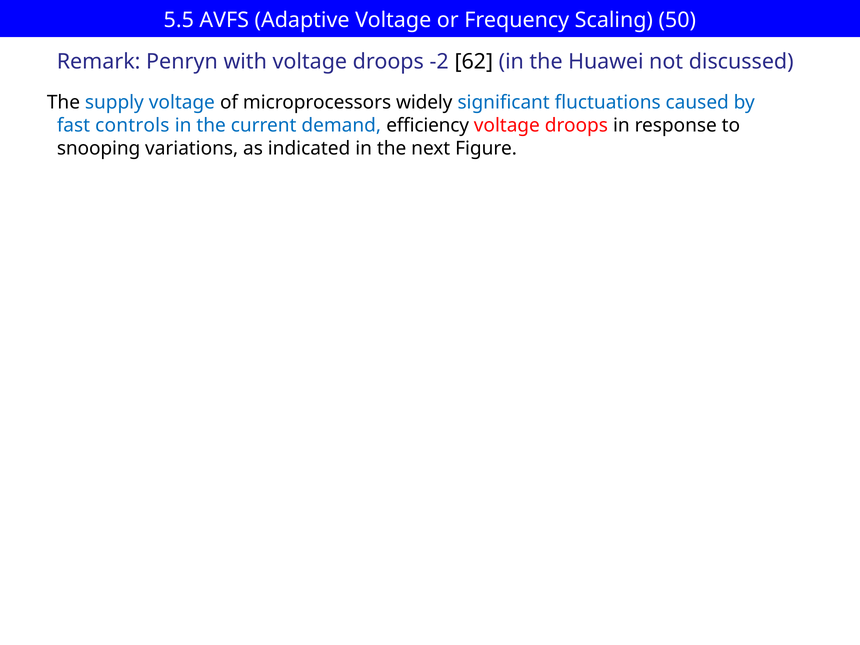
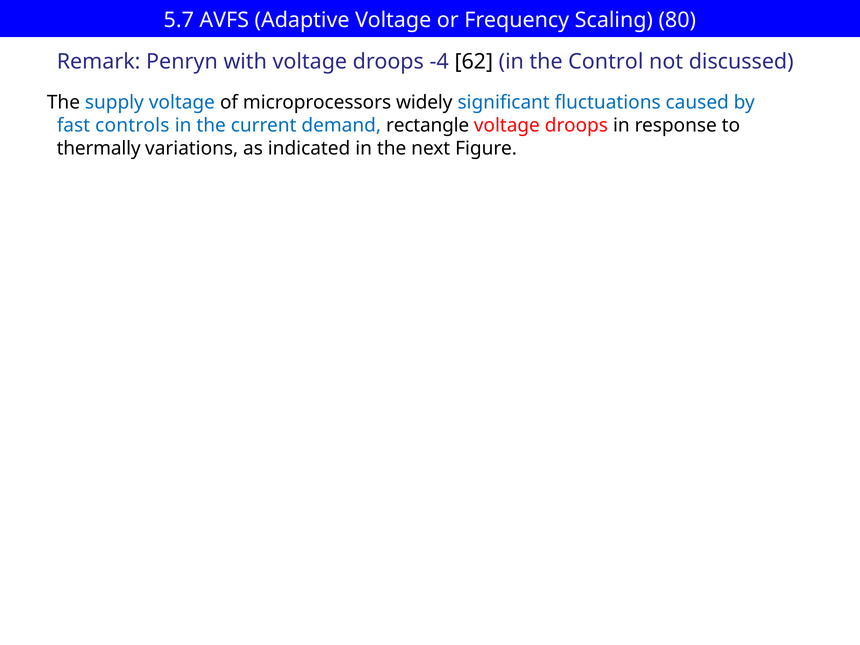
5.5: 5.5 -> 5.7 (179, 20)
50: 50 -> 80 (677, 20)
-2: -2 -> -4 (439, 62)
Huawei: Huawei -> Control (606, 62)
efficiency: efficiency -> rectangle (428, 125)
snooping: snooping -> thermally (99, 148)
